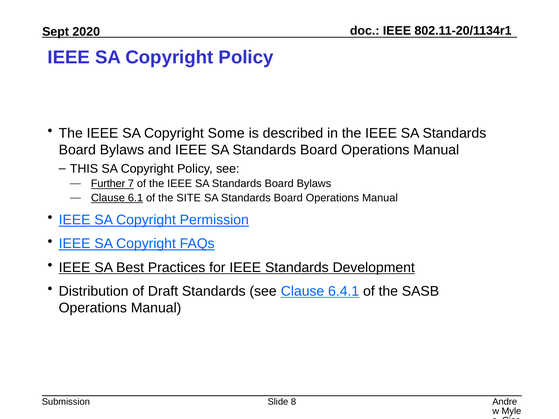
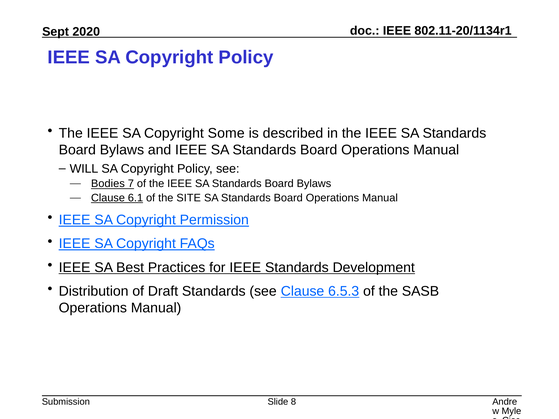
THIS: THIS -> WILL (84, 169)
Further: Further -> Bodies (108, 184)
6.4.1: 6.4.1 -> 6.5.3 (344, 291)
